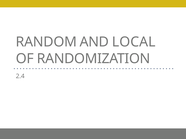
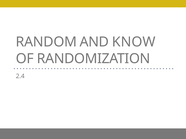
LOCAL: LOCAL -> KNOW (134, 42)
